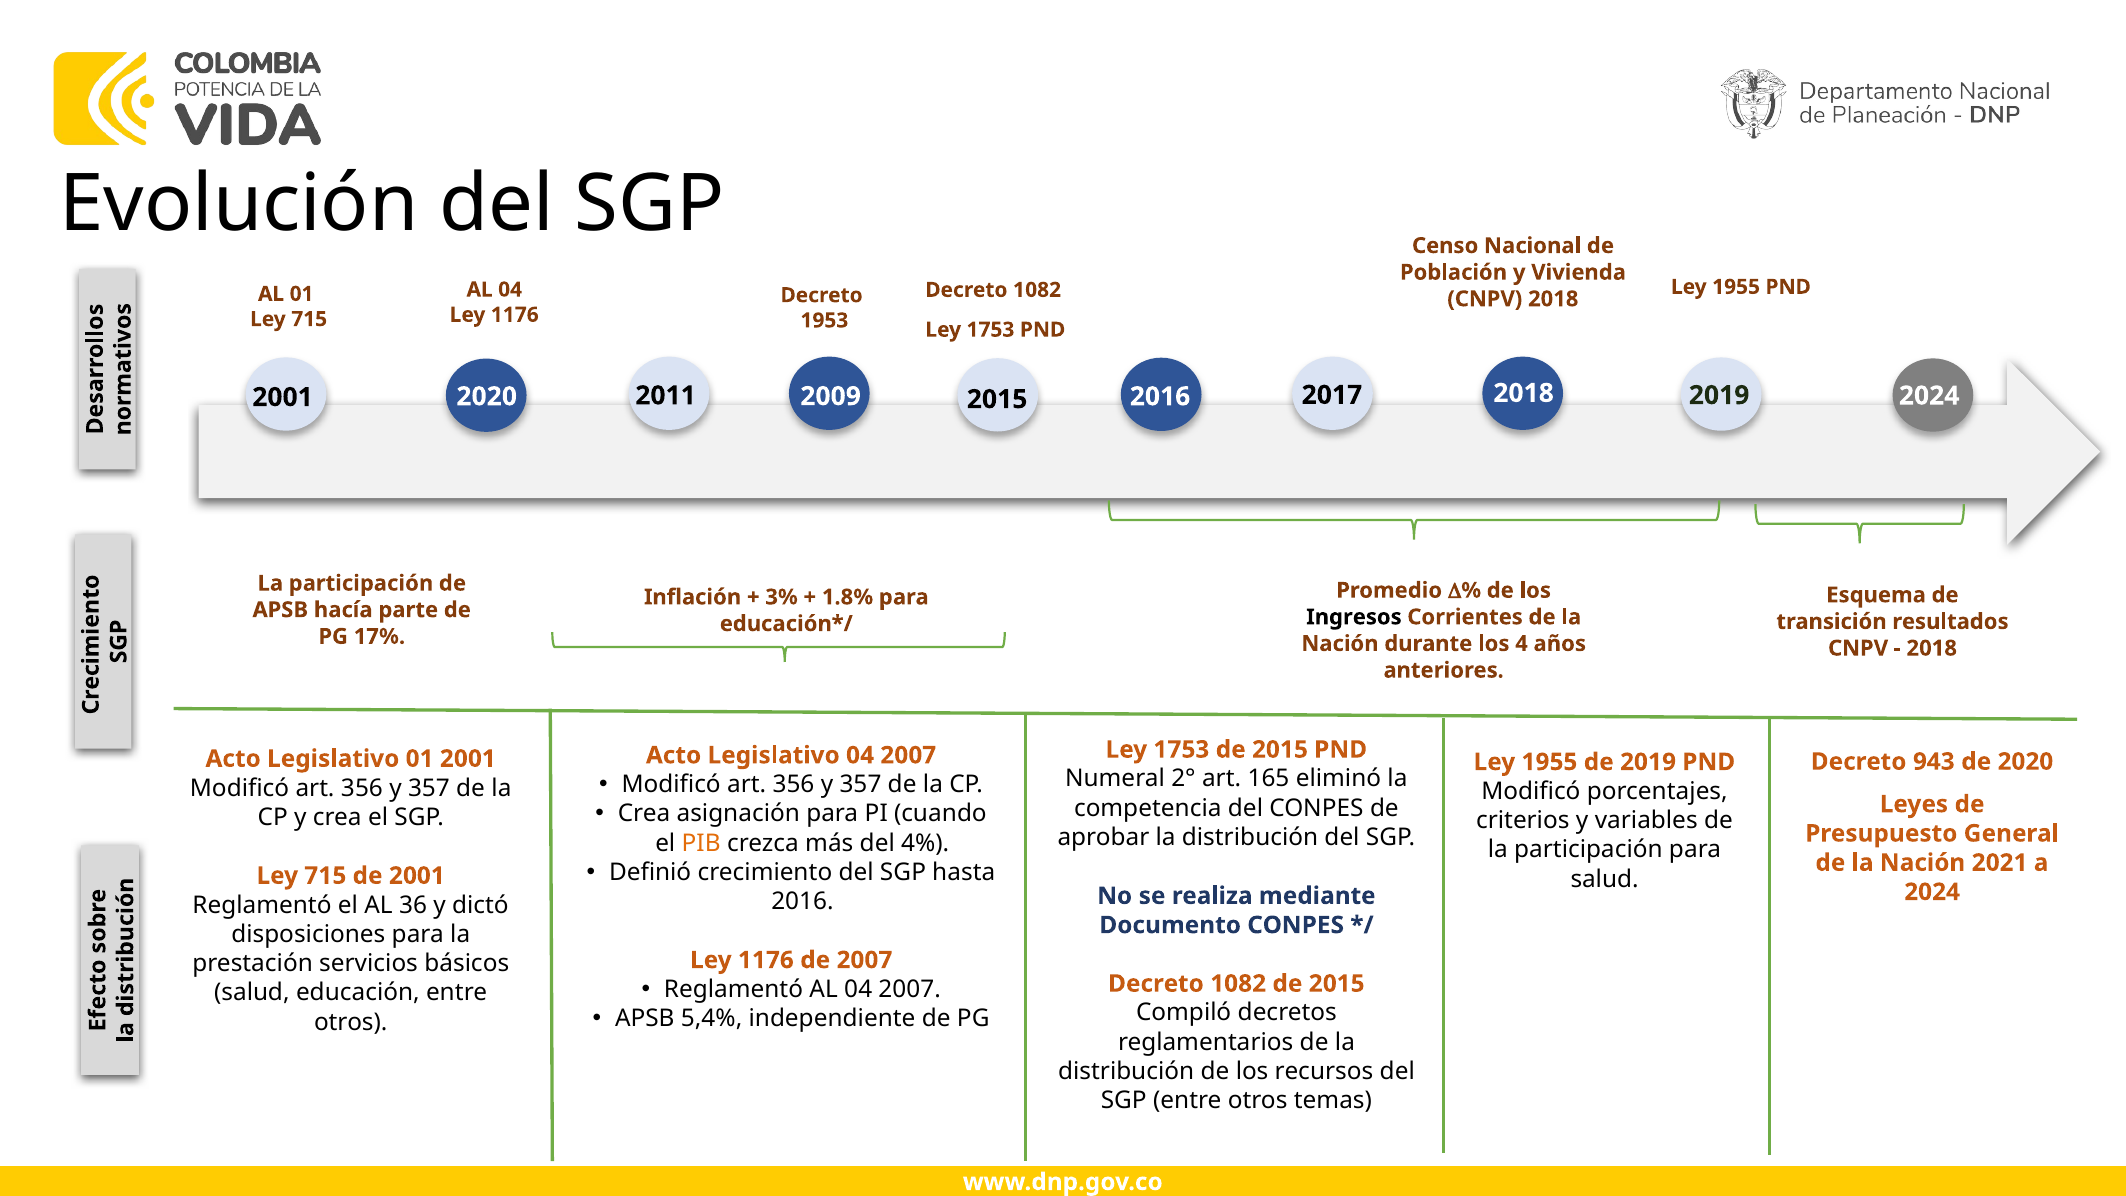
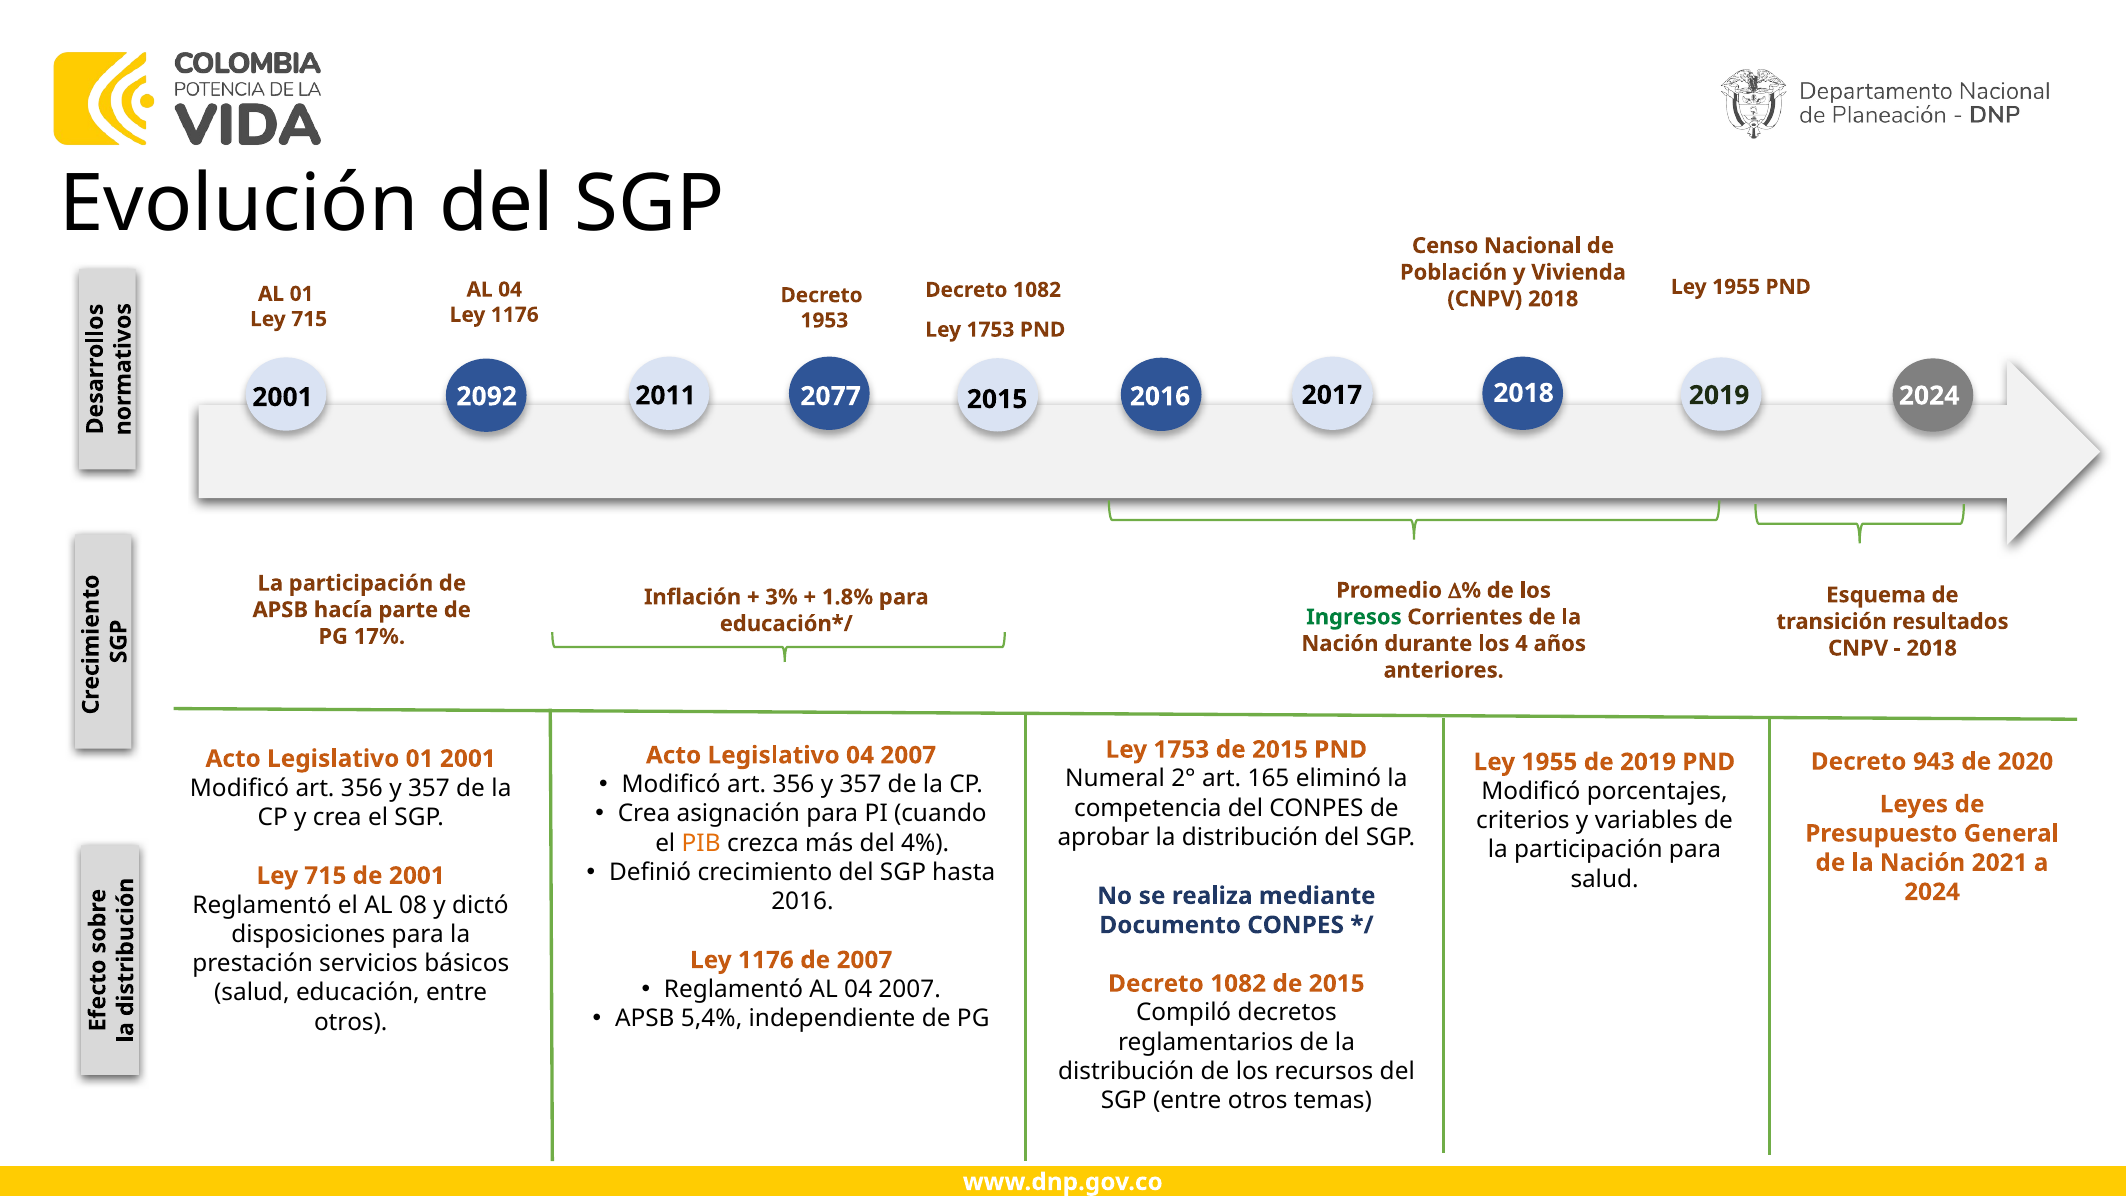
2020: 2020 -> 2092 (487, 397)
2009: 2009 -> 2077 (831, 396)
Ingresos colour: black -> green (1354, 617)
36: 36 -> 08 (413, 905)
